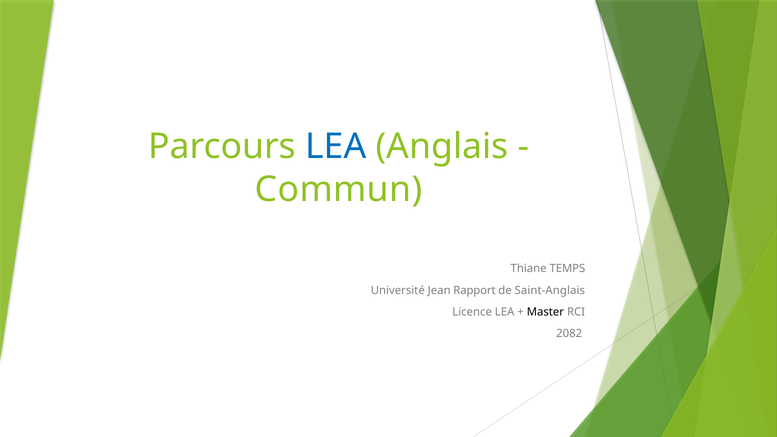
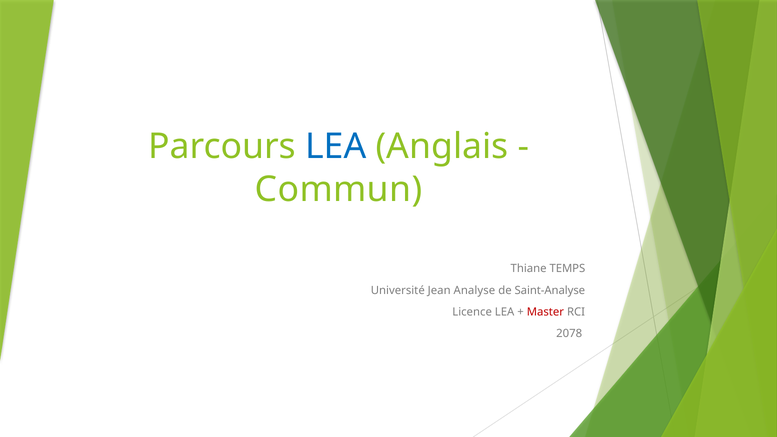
Rapport: Rapport -> Analyse (474, 290)
Saint-Anglais: Saint-Anglais -> Saint-Analyse (550, 290)
Master colour: black -> red (545, 312)
2082: 2082 -> 2078 (569, 334)
